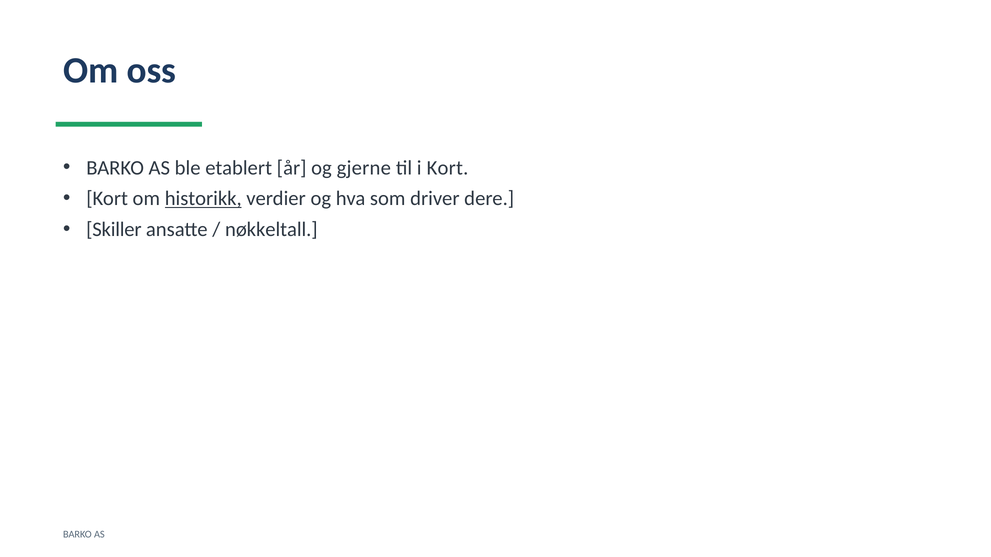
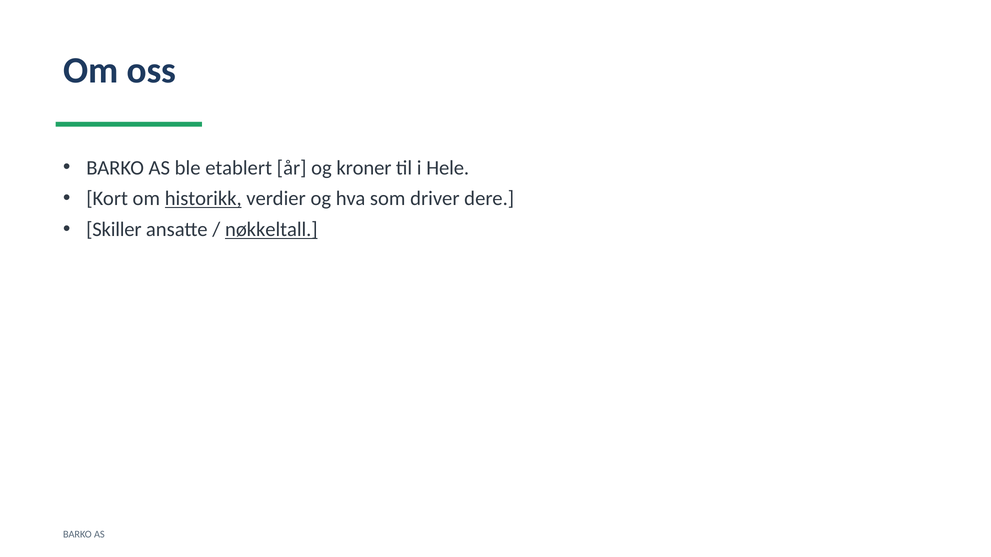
gjerne: gjerne -> kroner (364, 168)
i Kort: Kort -> Hele (448, 168)
nøkkeltall underline: none -> present (271, 230)
